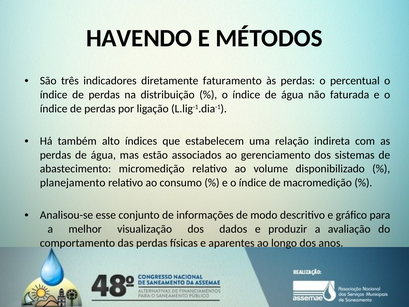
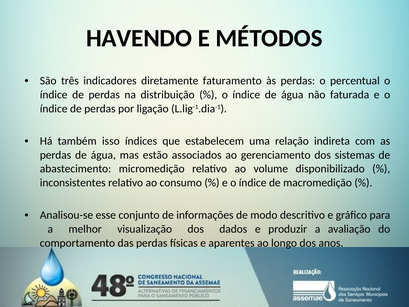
alto: alto -> isso (111, 141)
planejamento: planejamento -> inconsistentes (73, 183)
